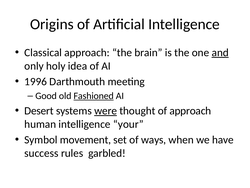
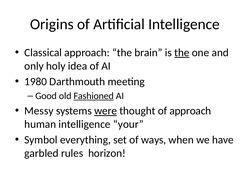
the underline: none -> present (182, 52)
and underline: present -> none (220, 52)
1996: 1996 -> 1980 (36, 81)
Desert: Desert -> Messy (39, 111)
movement: movement -> everything (85, 139)
success: success -> garbled (41, 153)
garbled: garbled -> horizon (107, 153)
